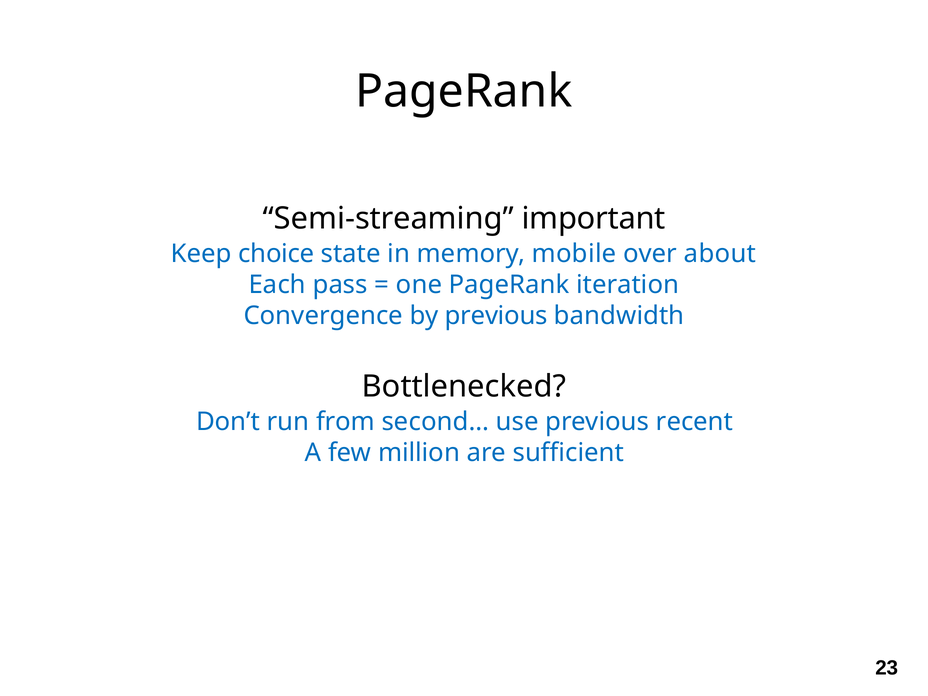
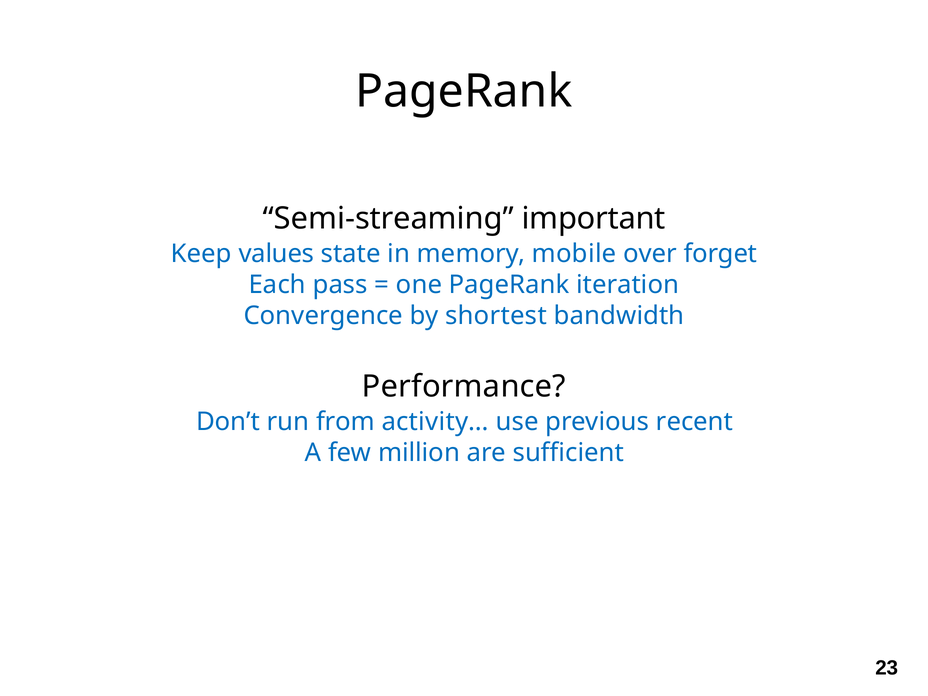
choice: choice -> values (276, 254)
about: about -> forget (720, 254)
by previous: previous -> shortest (496, 316)
Bottlenecked: Bottlenecked -> Performance (464, 386)
second…: second… -> activity… (435, 422)
